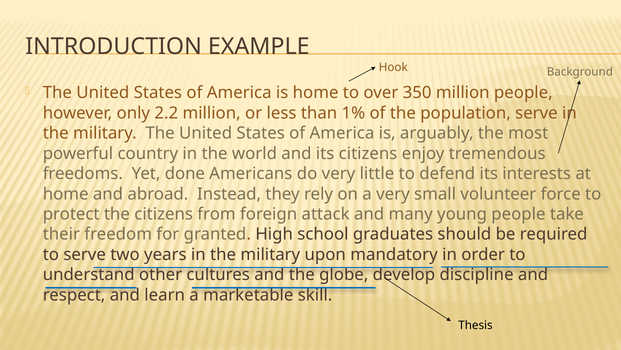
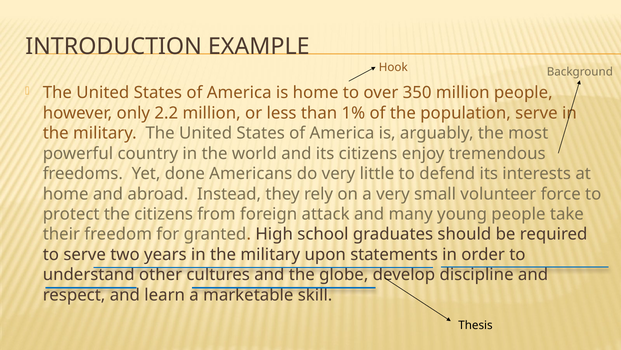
mandatory: mandatory -> statements (394, 254)
